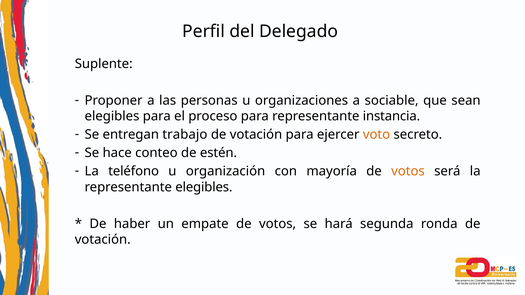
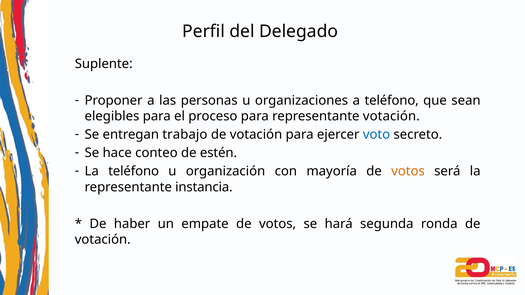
a sociable: sociable -> teléfono (392, 101)
representante instancia: instancia -> votación (391, 116)
voto colour: orange -> blue (377, 135)
representante elegibles: elegibles -> instancia (204, 187)
